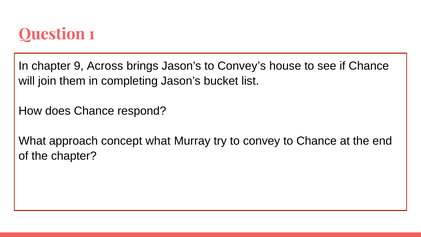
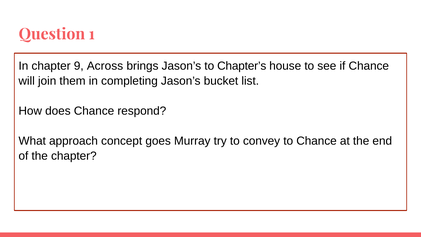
Convey’s: Convey’s -> Chapter’s (242, 66)
concept what: what -> goes (158, 141)
